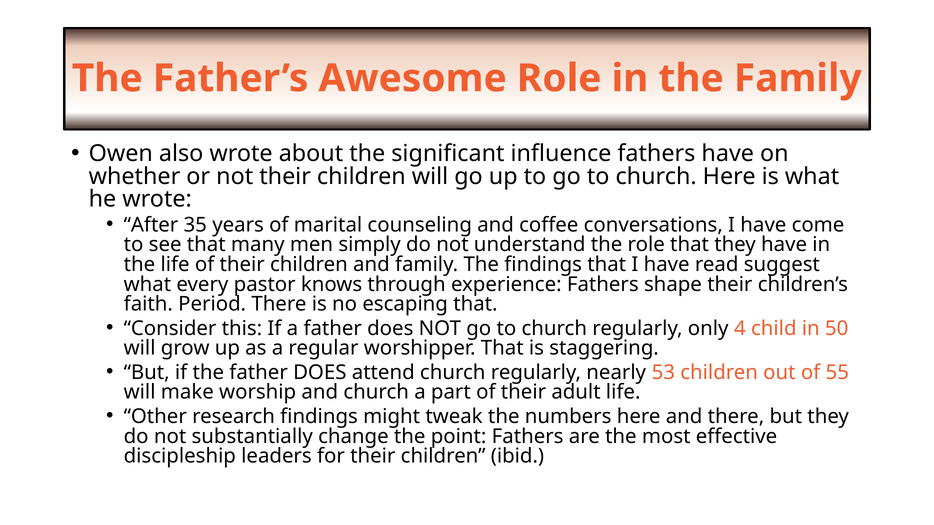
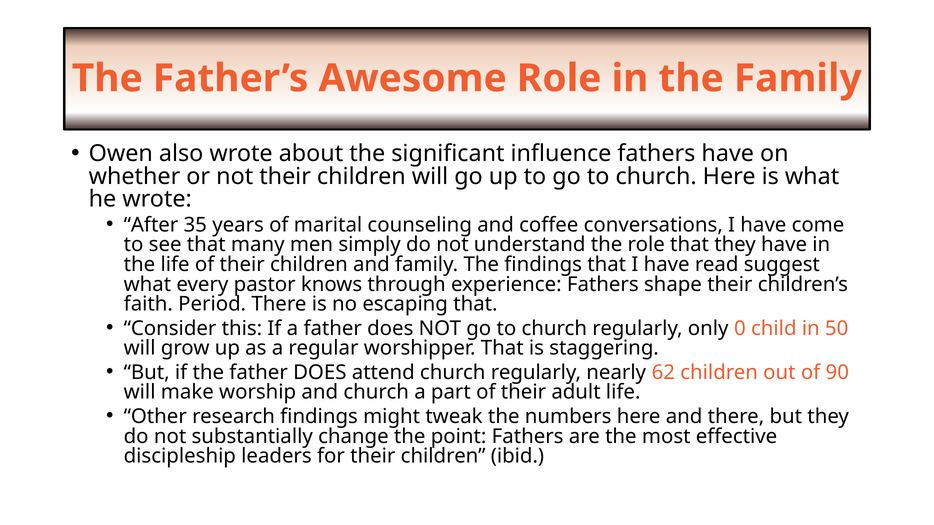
4: 4 -> 0 (740, 329)
53: 53 -> 62 (663, 373)
55: 55 -> 90 (837, 373)
